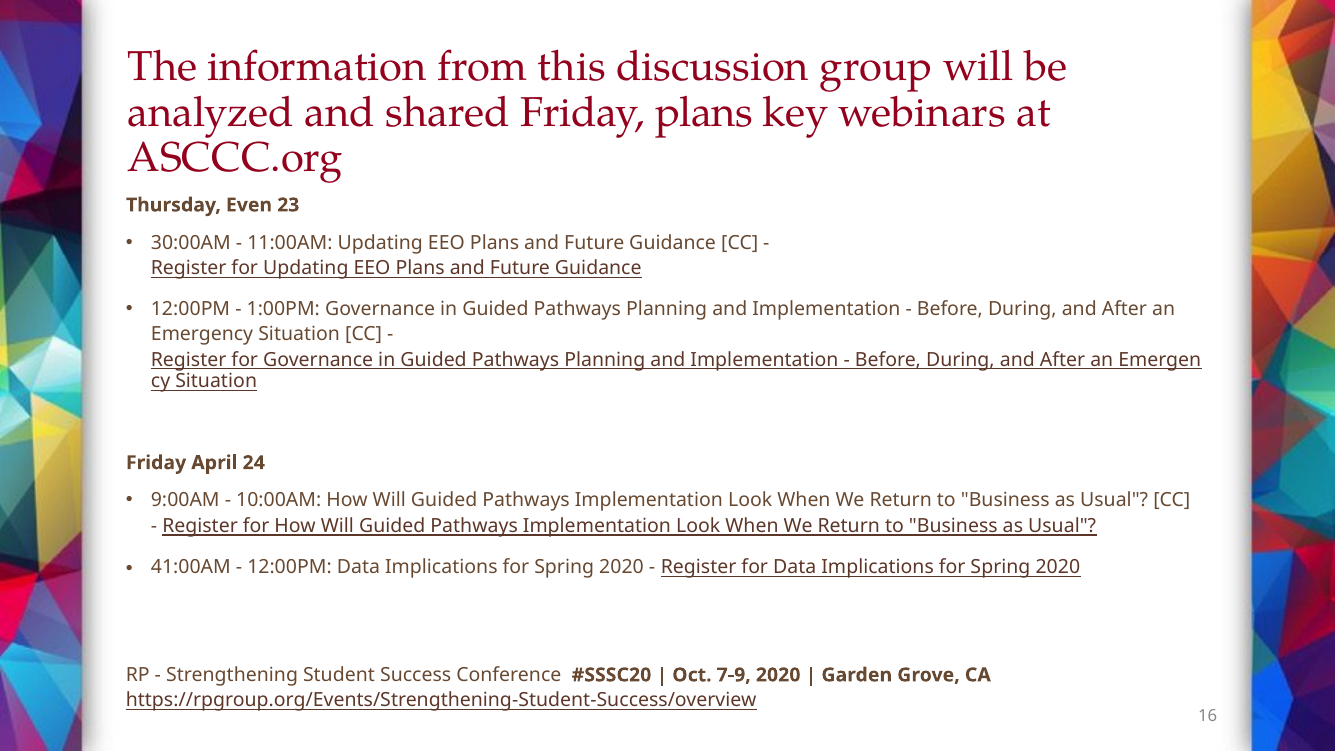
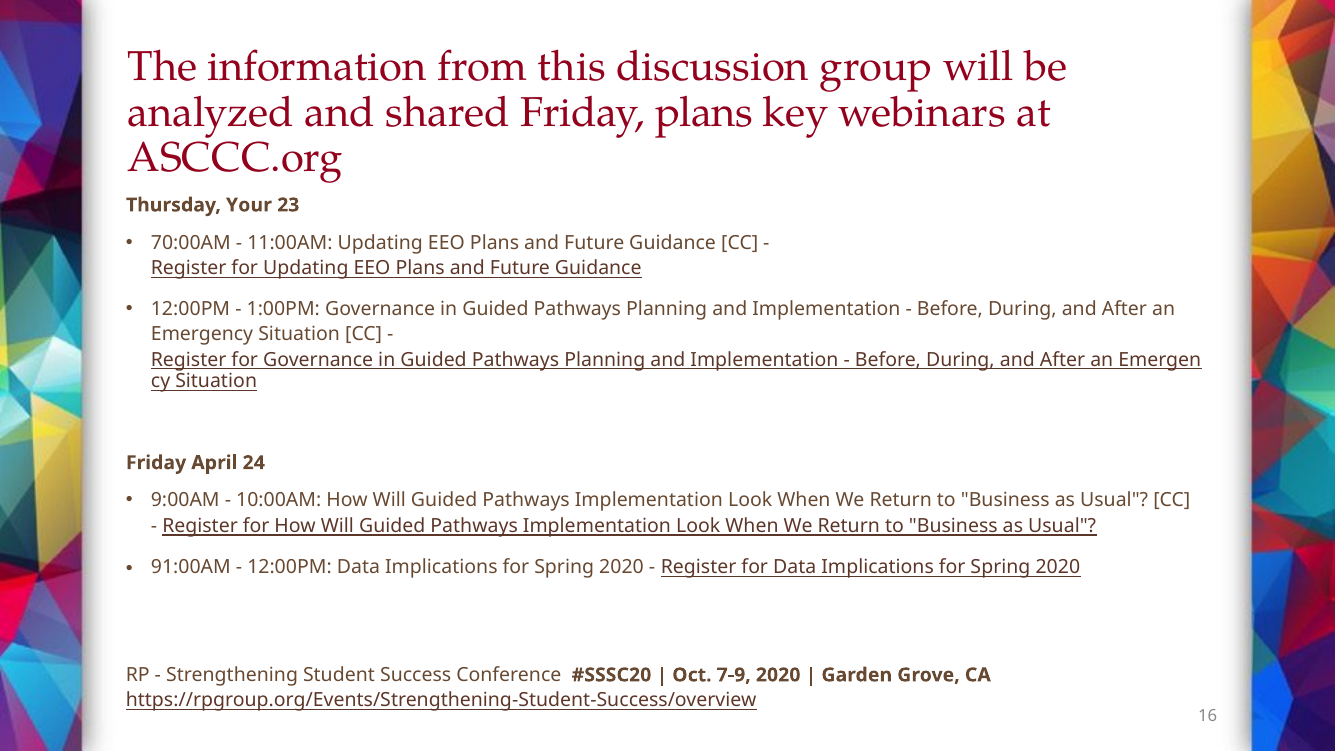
Even: Even -> Your (249, 205)
30:00AM: 30:00AM -> 70:00AM (191, 243)
41:00AM: 41:00AM -> 91:00AM (191, 567)
